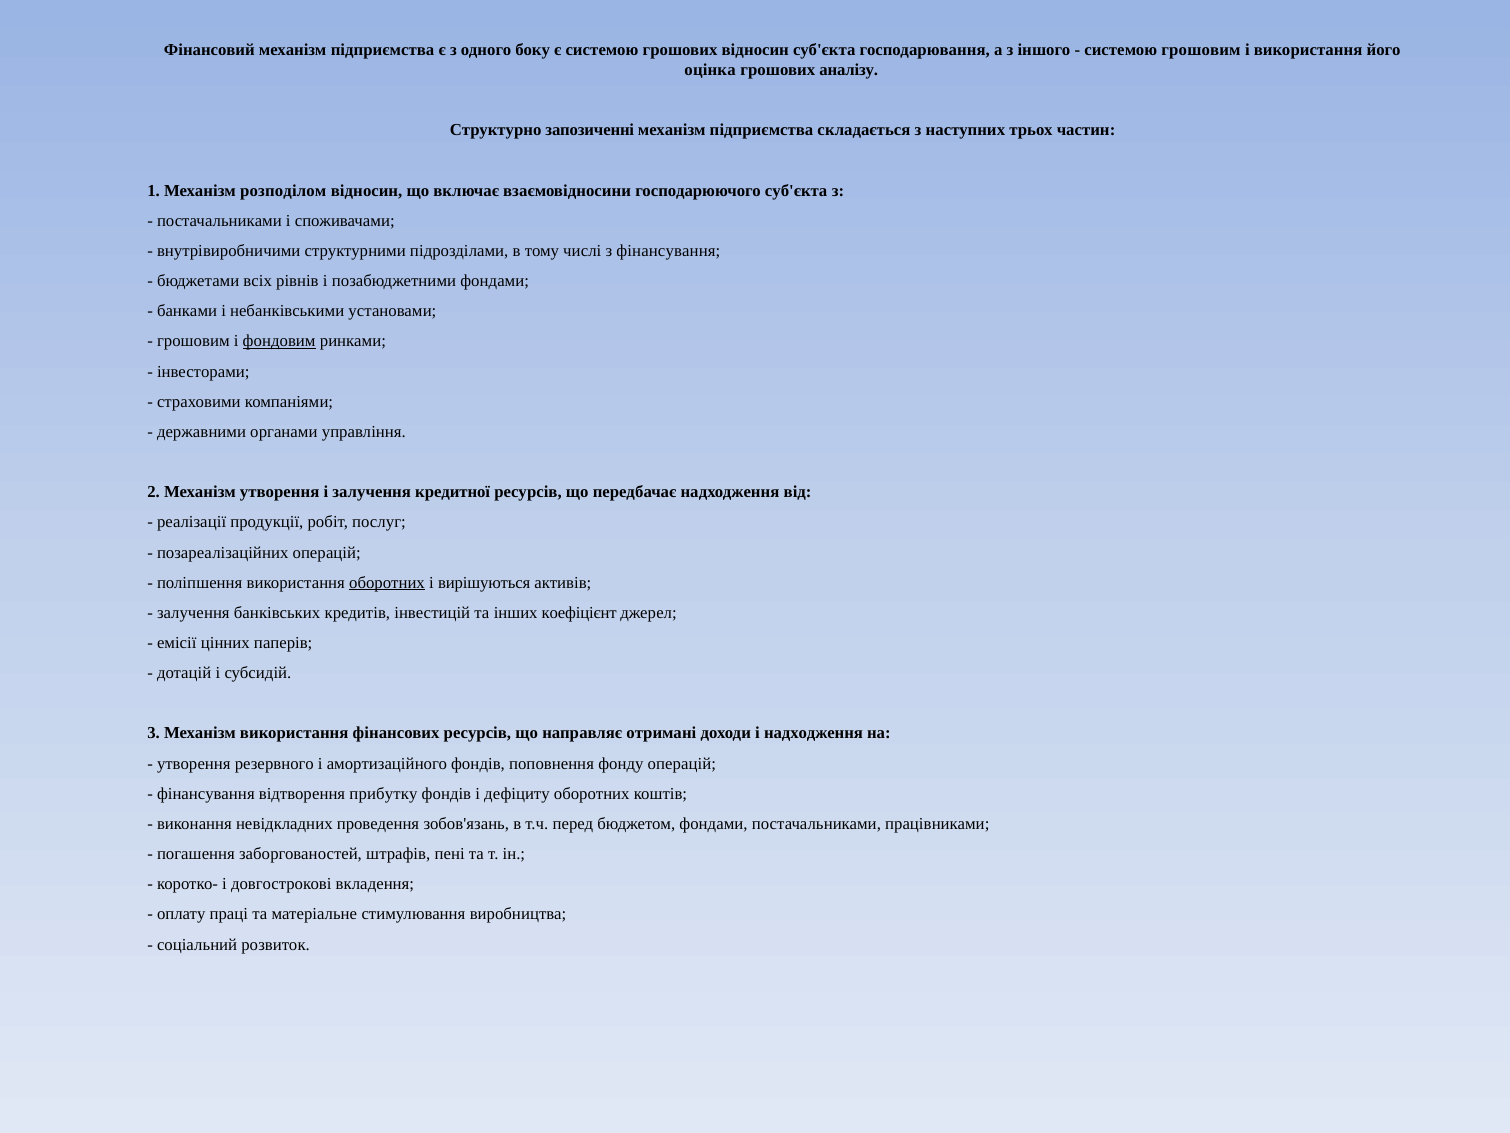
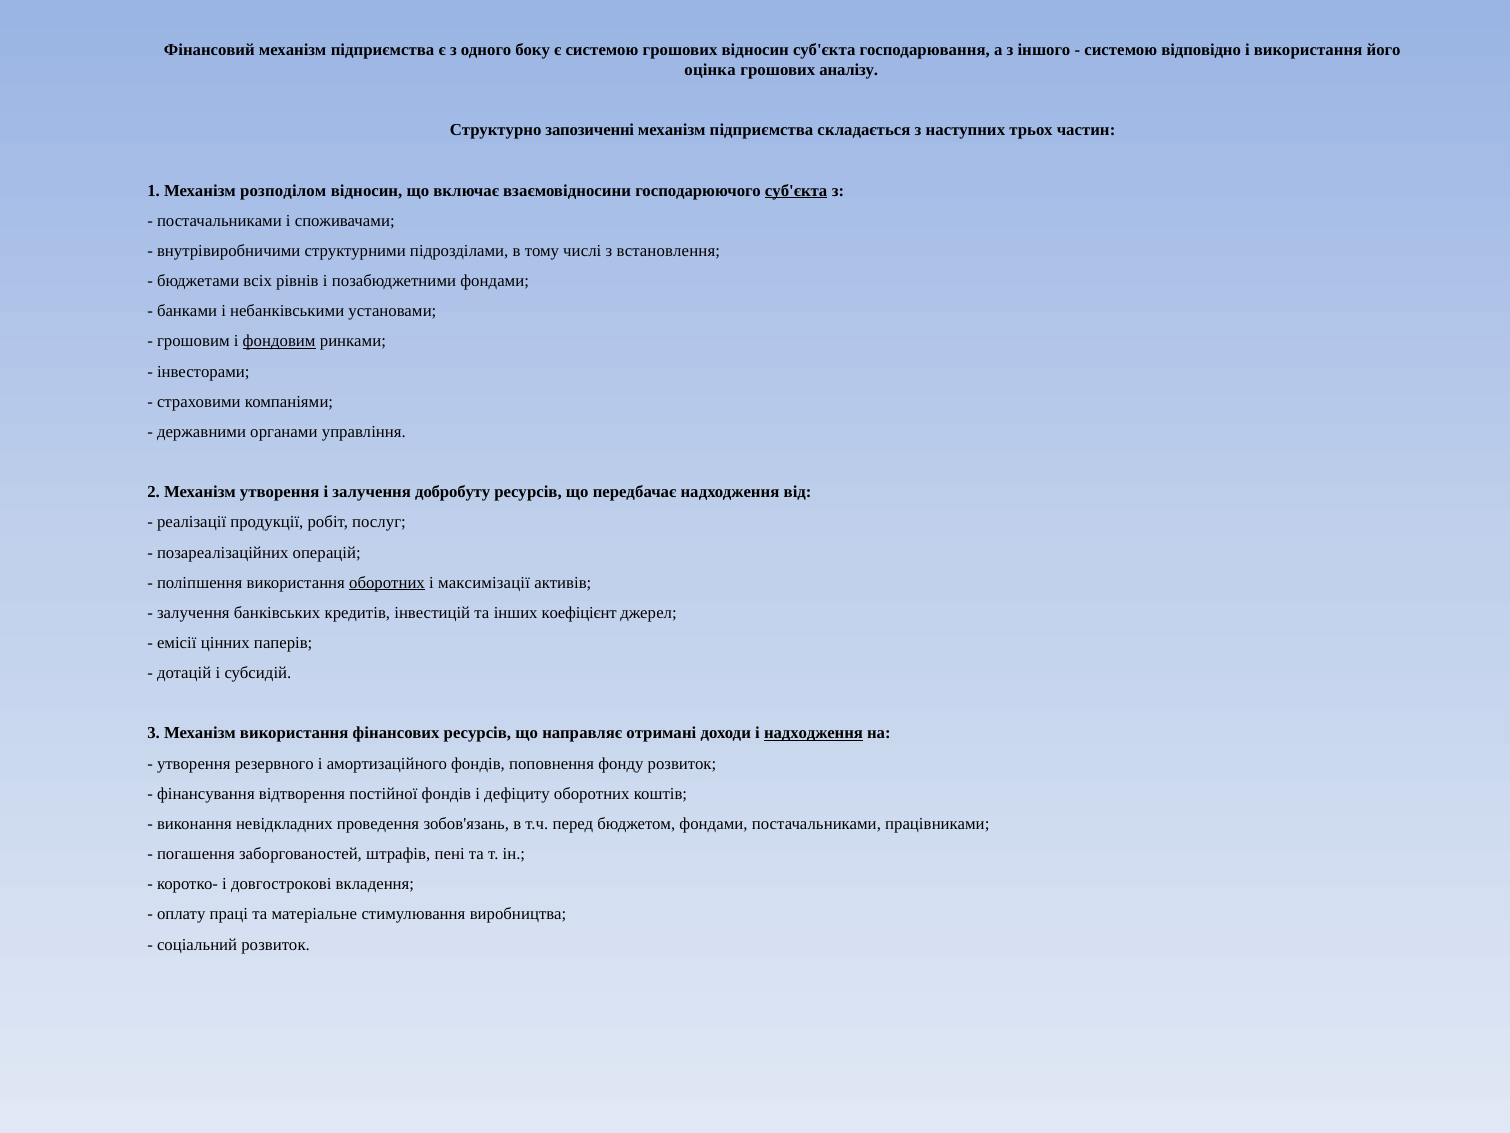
системою грошовим: грошовим -> відповідно (1201, 50)
суб'єкта underline: none -> present (796, 191)
з фінансування: фінансування -> встановлення (668, 251)
кредитної: кредитної -> добробуту (453, 492)
вирішуються: вирішуються -> максимізації (484, 582)
надходження underline: none -> present (813, 733)
фонду операцій: операцій -> розвиток (682, 763)
прибутку: прибутку -> постійної (383, 793)
